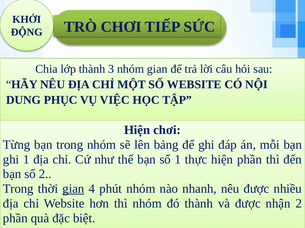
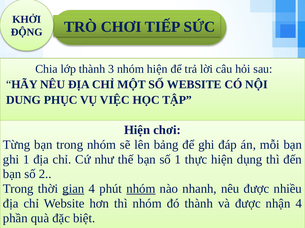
nhóm gian: gian -> hiện (157, 69)
hiện phần: phần -> dụng (250, 160)
nhóm underline: none -> present (141, 189)
nhận 2: 2 -> 4 (299, 204)
